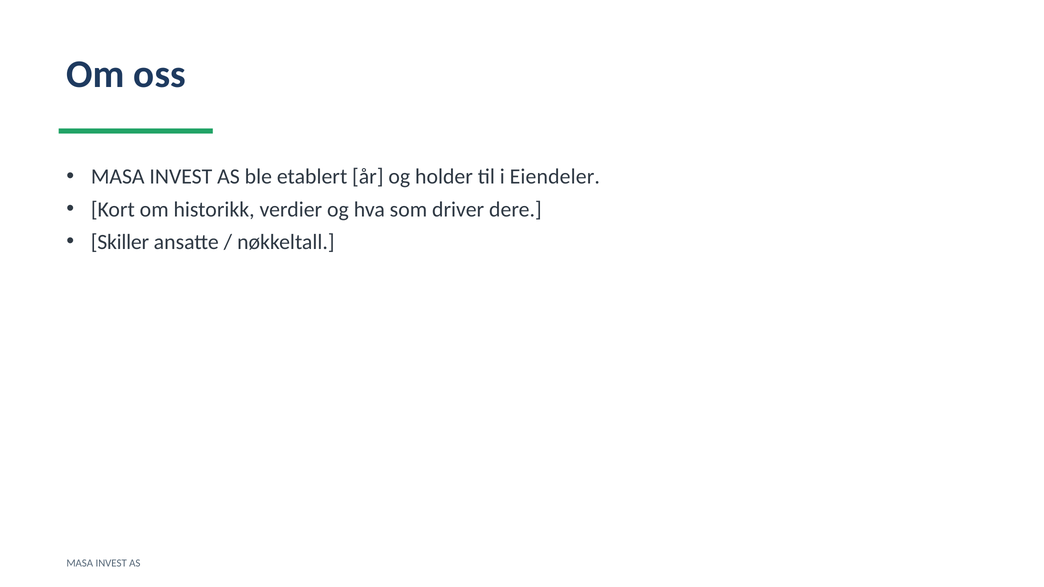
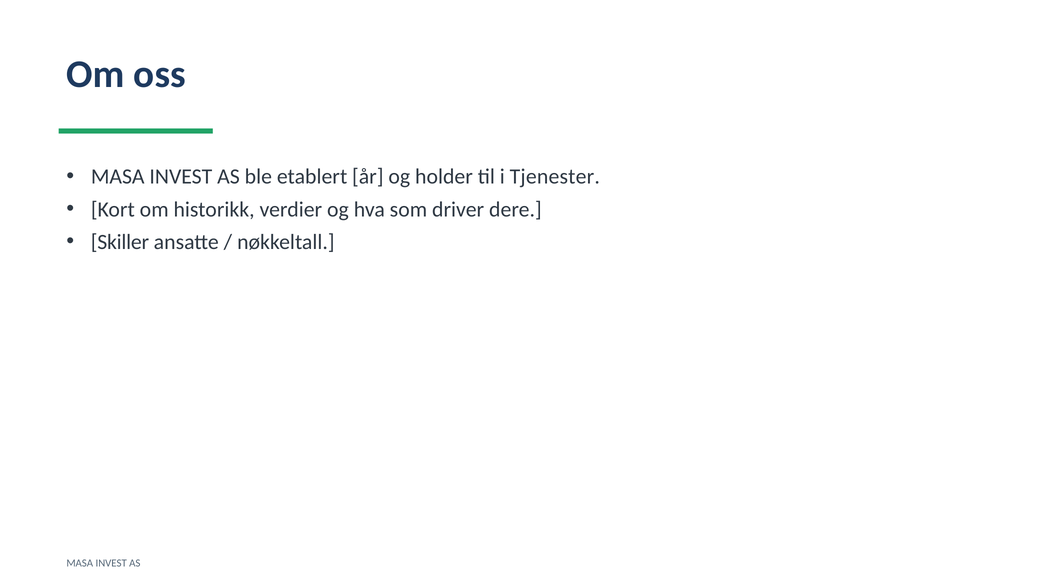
Eiendeler: Eiendeler -> Tjenester (555, 177)
